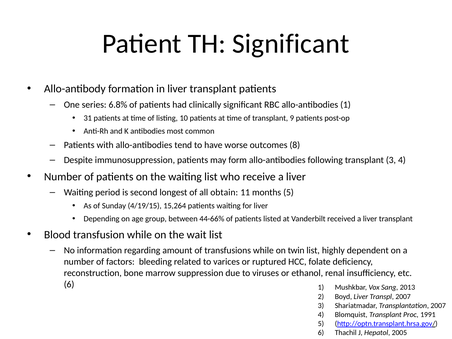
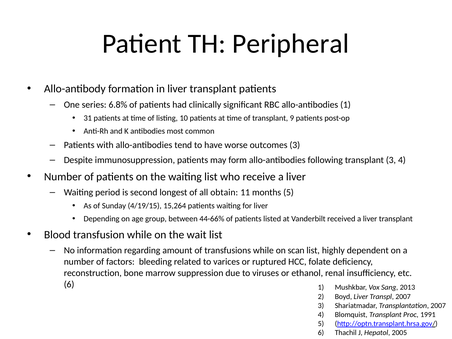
TH Significant: Significant -> Peripheral (291, 44)
outcomes 8: 8 -> 3 (295, 145)
twin: twin -> scan (296, 250)
